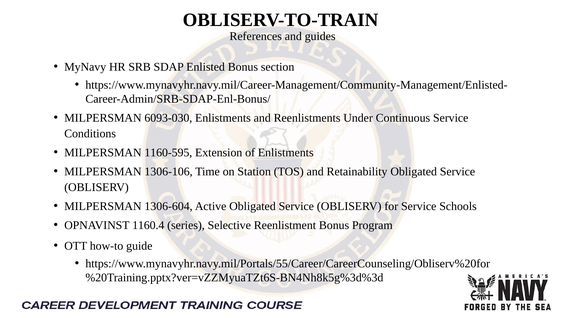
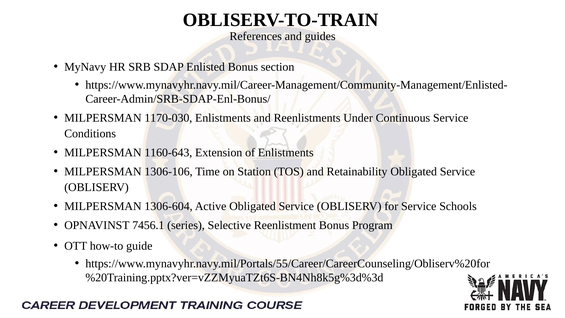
6093-030: 6093-030 -> 1170-030 (168, 118)
1160-595: 1160-595 -> 1160-643 (168, 153)
1160.4: 1160.4 -> 7456.1 (148, 225)
